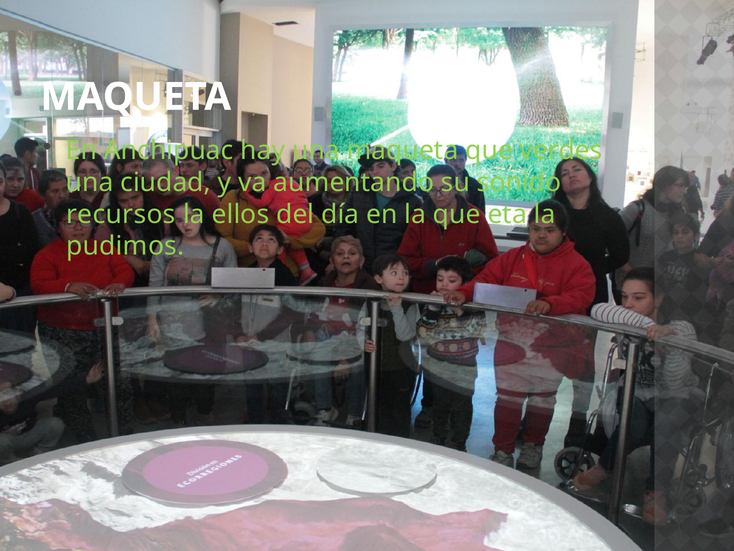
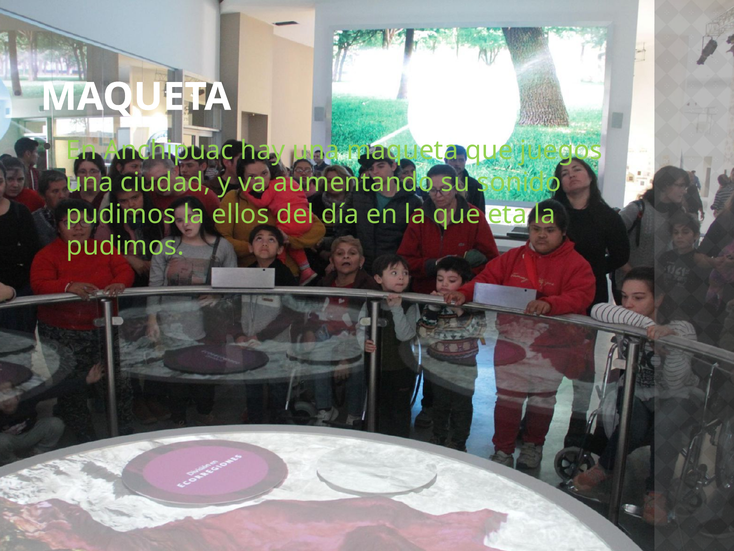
verdes: verdes -> juegos (561, 151)
recursos: recursos -> pudimos (121, 214)
